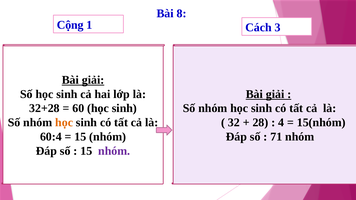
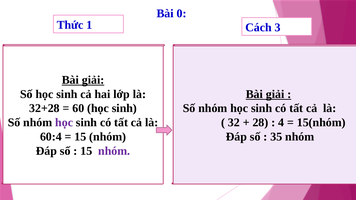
8: 8 -> 0 (182, 13)
Cộng: Cộng -> Thức (70, 25)
học colour: orange -> purple (64, 123)
71: 71 -> 35 (276, 137)
